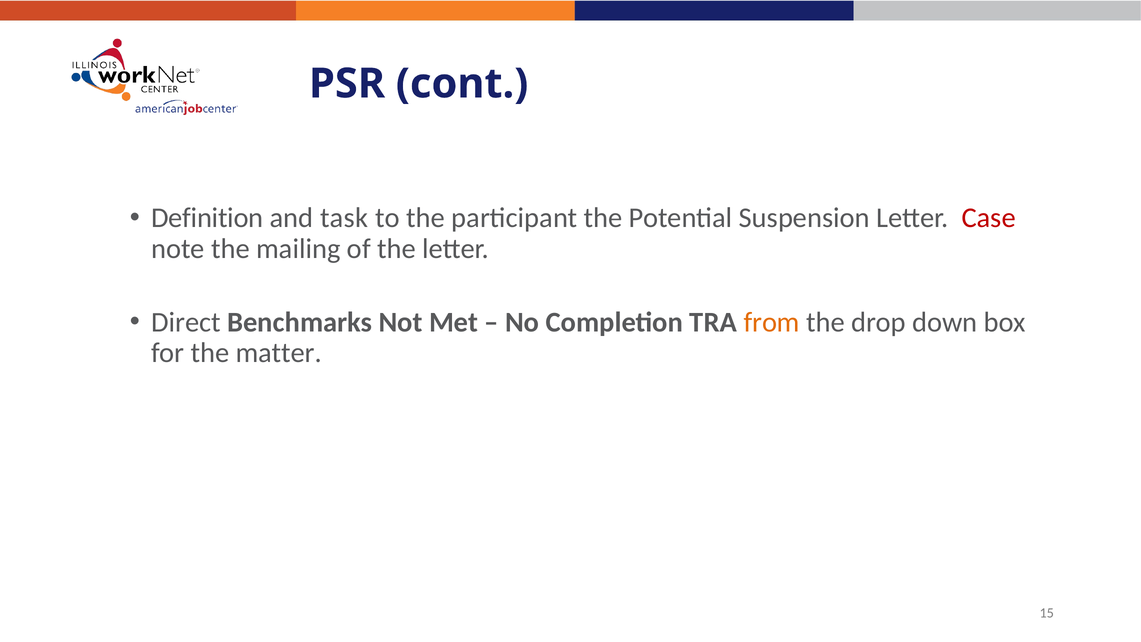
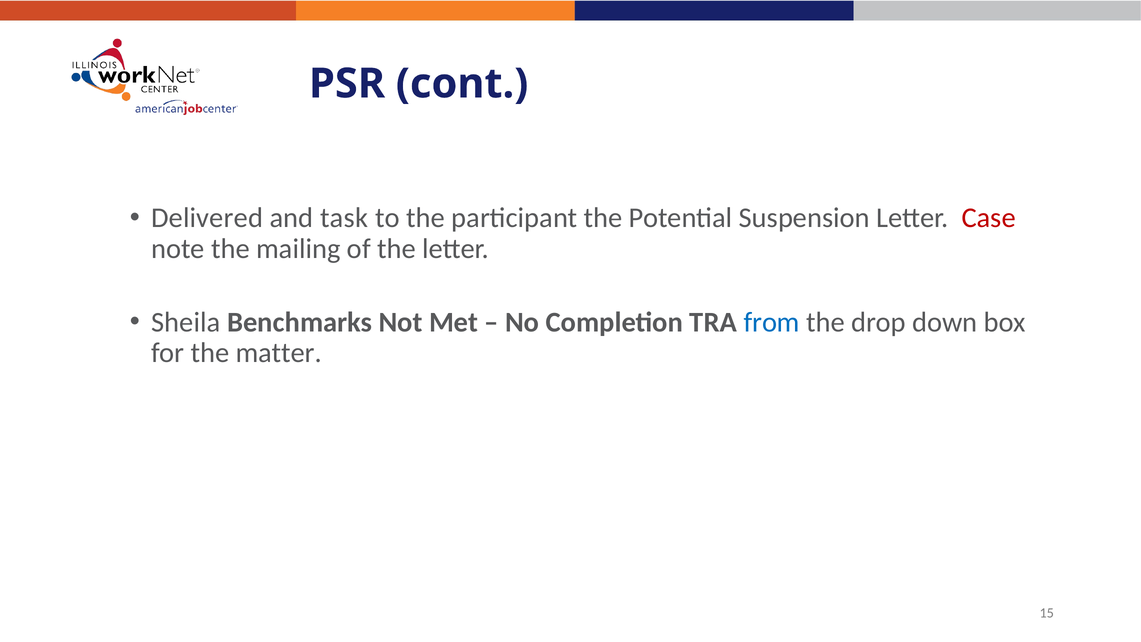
Definition: Definition -> Delivered (207, 218)
Direct: Direct -> Sheila (186, 322)
from colour: orange -> blue (772, 322)
